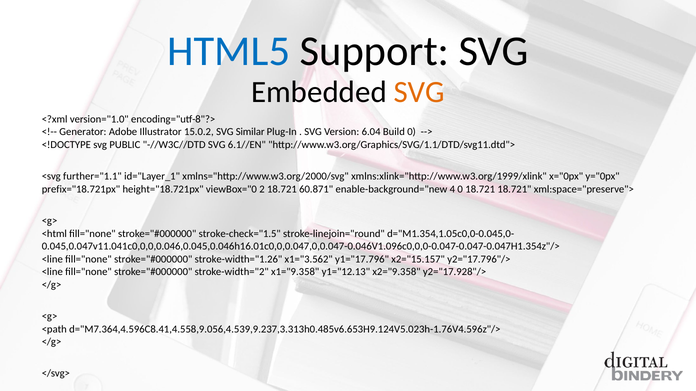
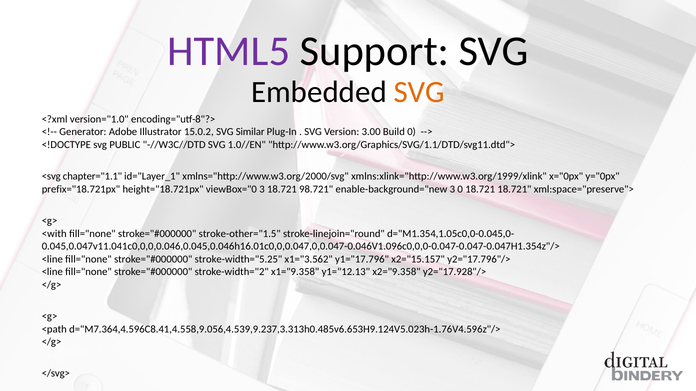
HTML5 colour: blue -> purple (229, 51)
6.04: 6.04 -> 3.00 (371, 132)
6.1//EN: 6.1//EN -> 1.0//EN (247, 145)
further="1.1: further="1.1 -> chapter="1.1 (92, 177)
viewBox="0 2: 2 -> 3 (262, 189)
60.871: 60.871 -> 98.721 (316, 189)
enable-background="new 4: 4 -> 3 (452, 189)
<html: <html -> <with (54, 234)
stroke-check="1.5: stroke-check="1.5 -> stroke-other="1.5 (240, 234)
stroke-width="1.26: stroke-width="1.26 -> stroke-width="5.25 (238, 259)
